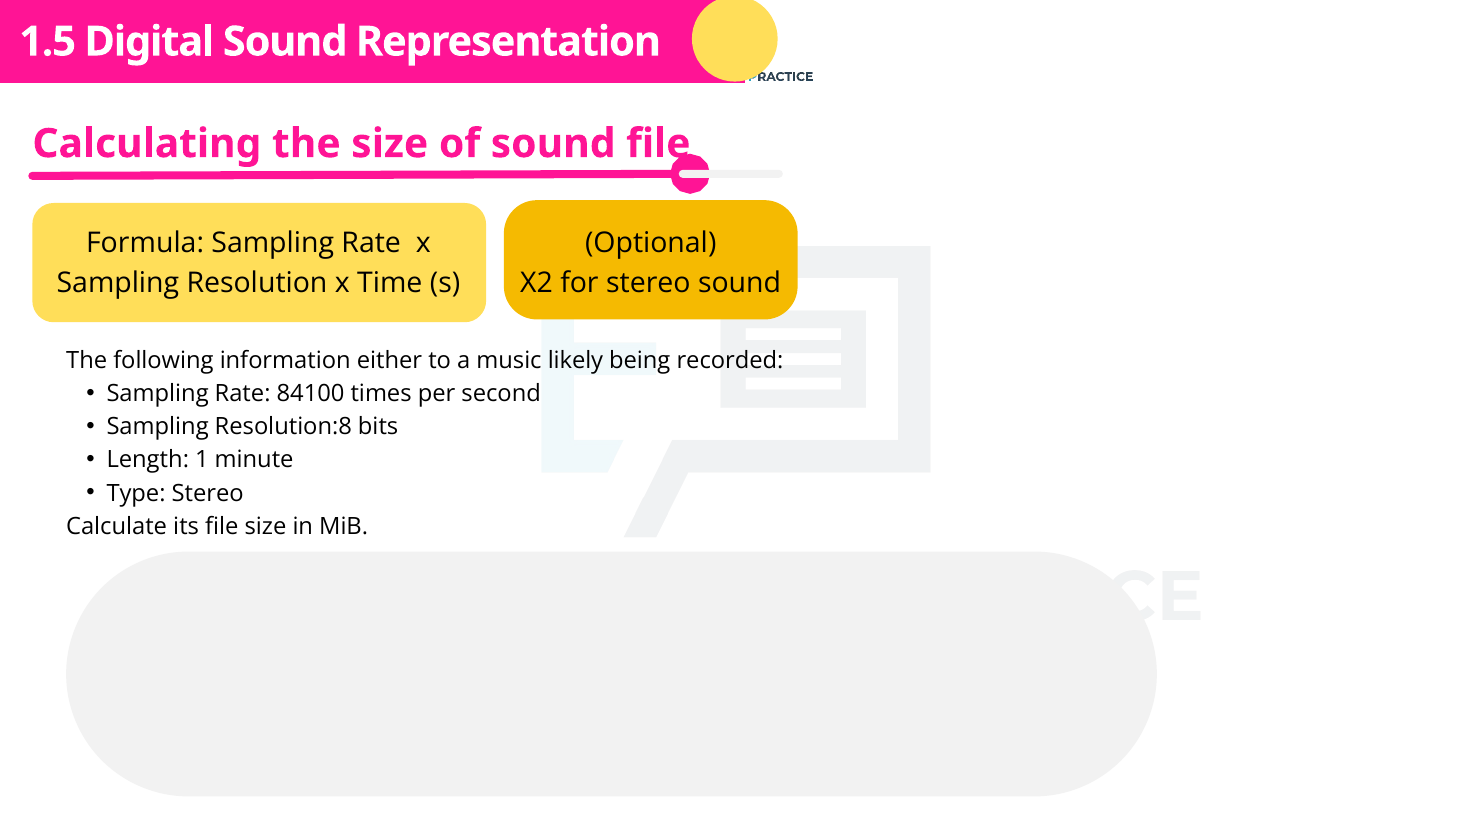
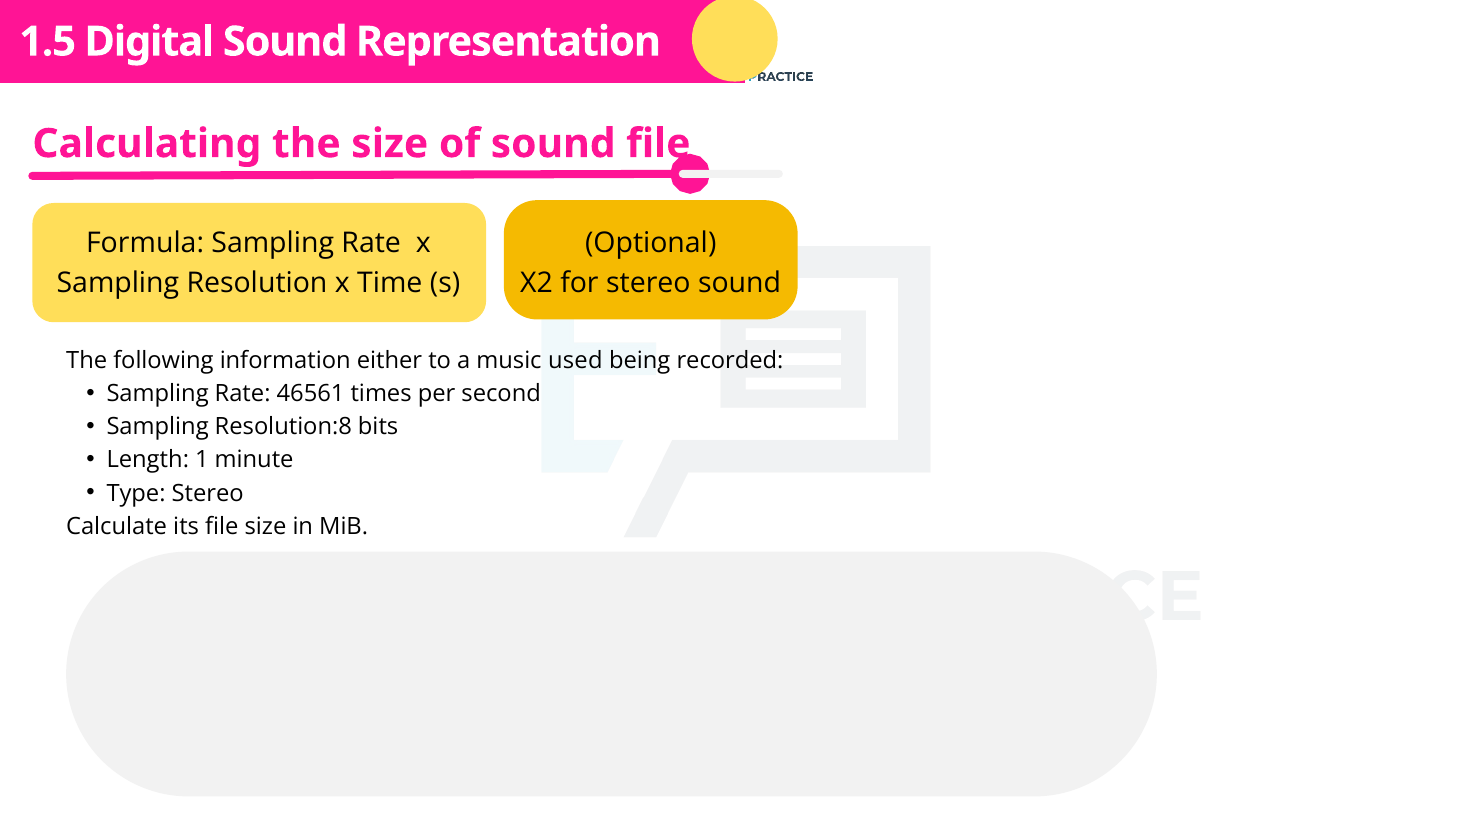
likely: likely -> used (575, 361)
84100: 84100 -> 46561 (311, 394)
